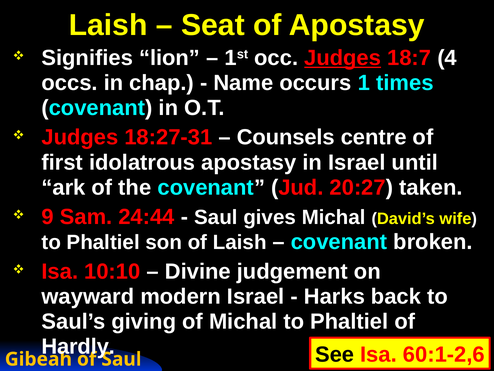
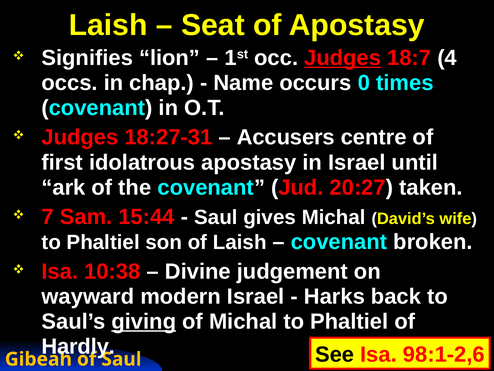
1: 1 -> 0 (364, 83)
Counsels: Counsels -> Accusers (286, 137)
9: 9 -> 7 (48, 217)
24:44: 24:44 -> 15:44 (146, 217)
10:10: 10:10 -> 10:38 (112, 271)
giving underline: none -> present (144, 321)
60:1-2,6: 60:1-2,6 -> 98:1-2,6 (444, 354)
